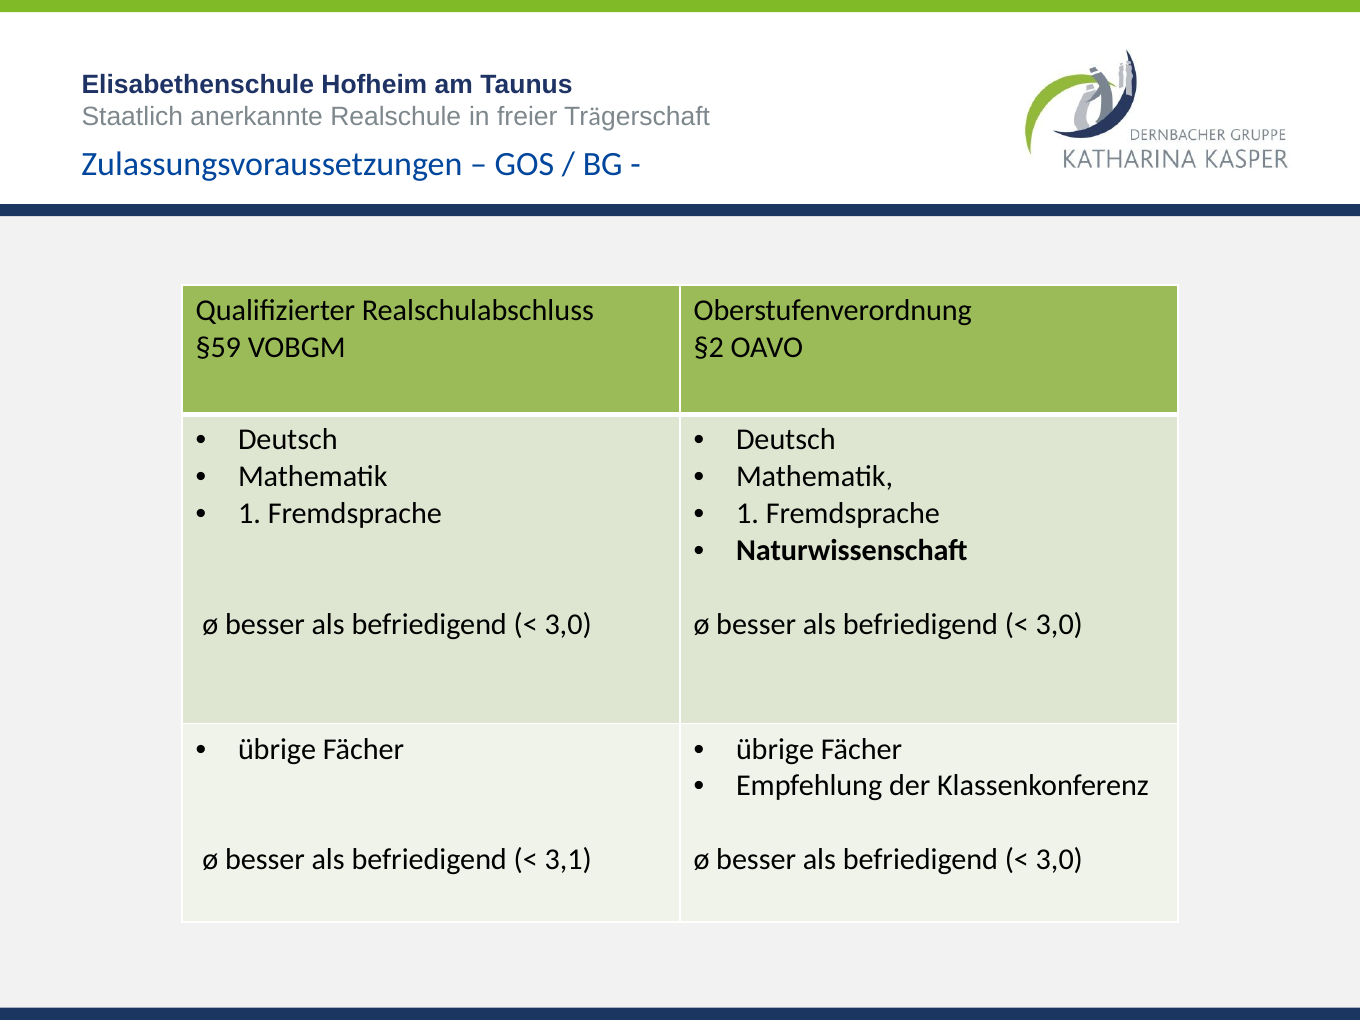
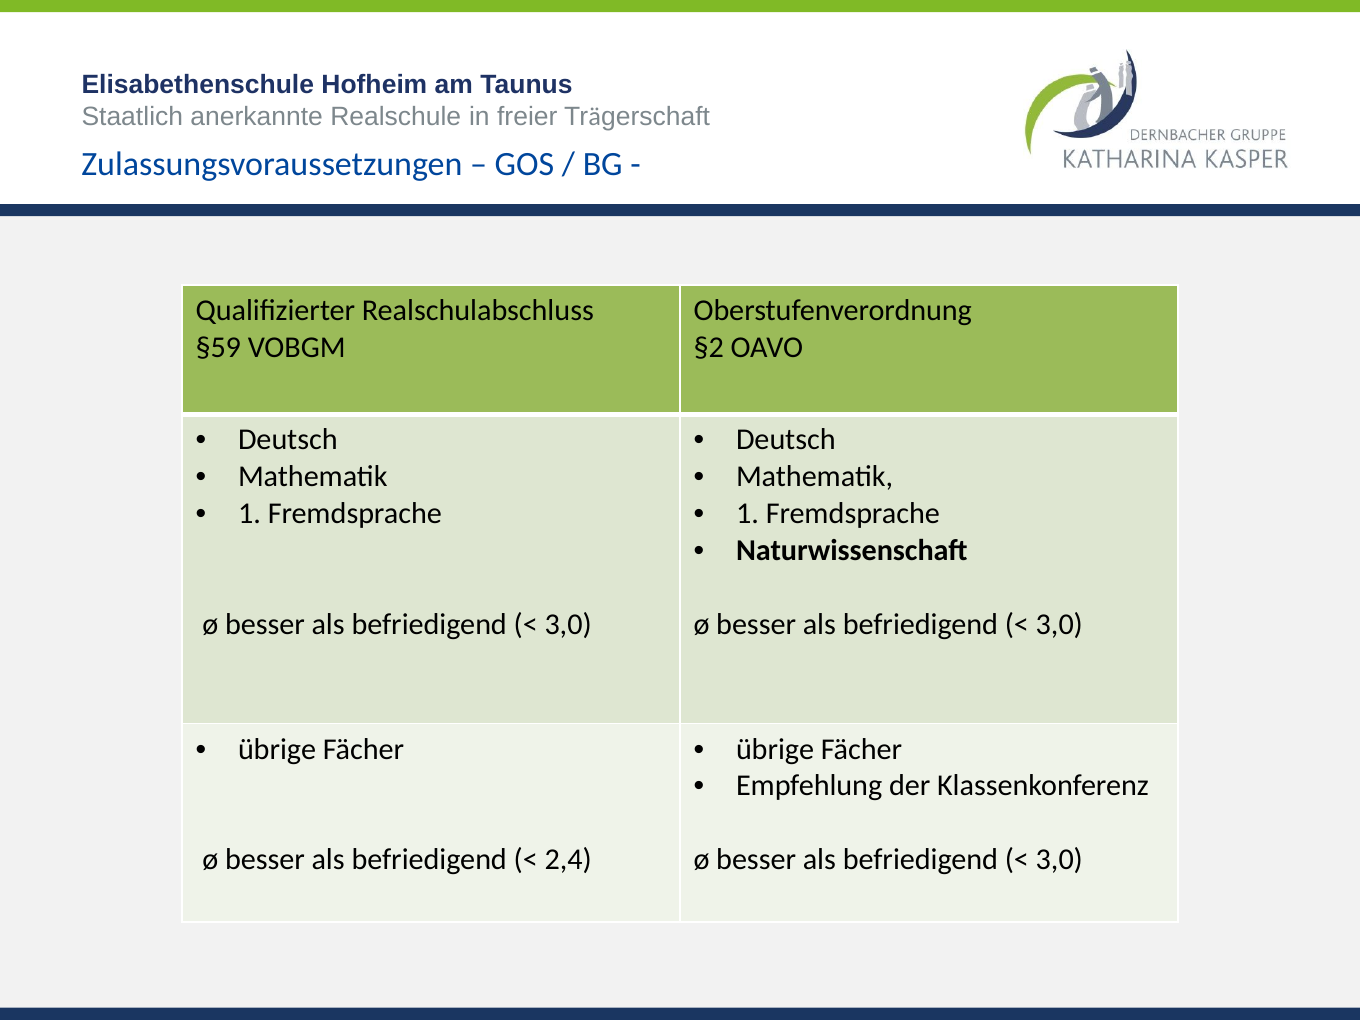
3,1: 3,1 -> 2,4 (568, 860)
